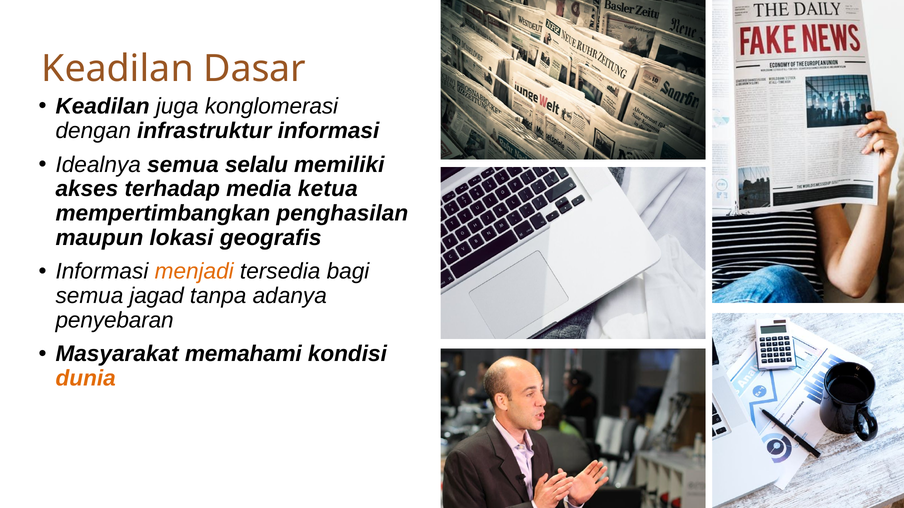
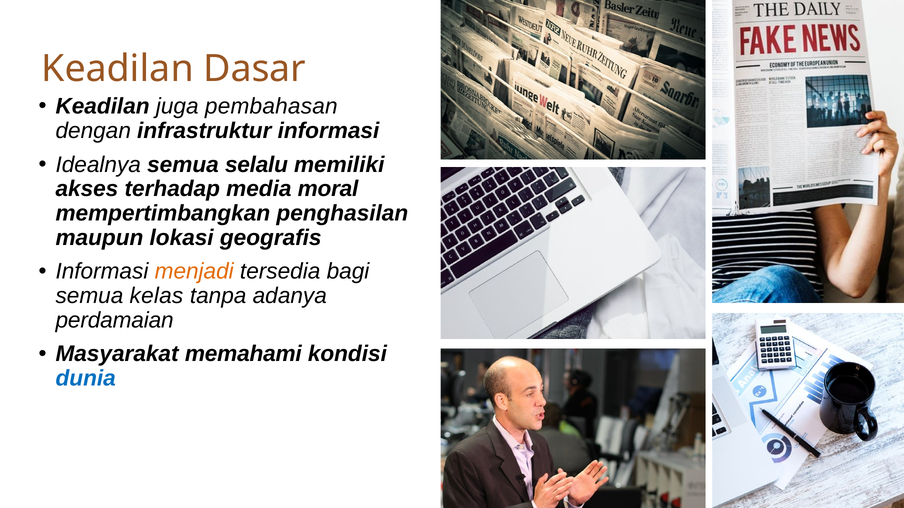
konglomerasi: konglomerasi -> pembahasan (271, 107)
ketua: ketua -> moral (328, 189)
jagad: jagad -> kelas (156, 296)
penyebaran: penyebaran -> perdamaian (115, 321)
dunia colour: orange -> blue (86, 379)
